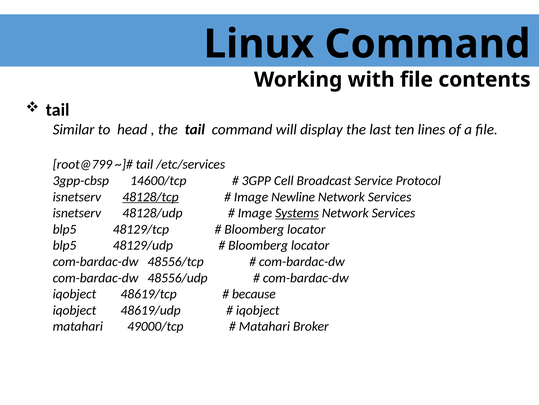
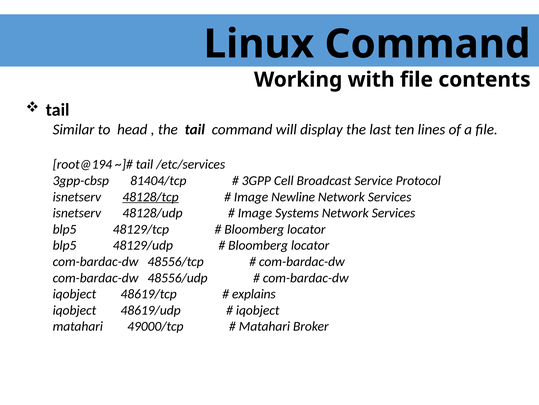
root@799: root@799 -> root@194 (82, 164)
14600/tcp: 14600/tcp -> 81404/tcp (158, 180)
Systems underline: present -> none (297, 213)
because: because -> explains (254, 294)
